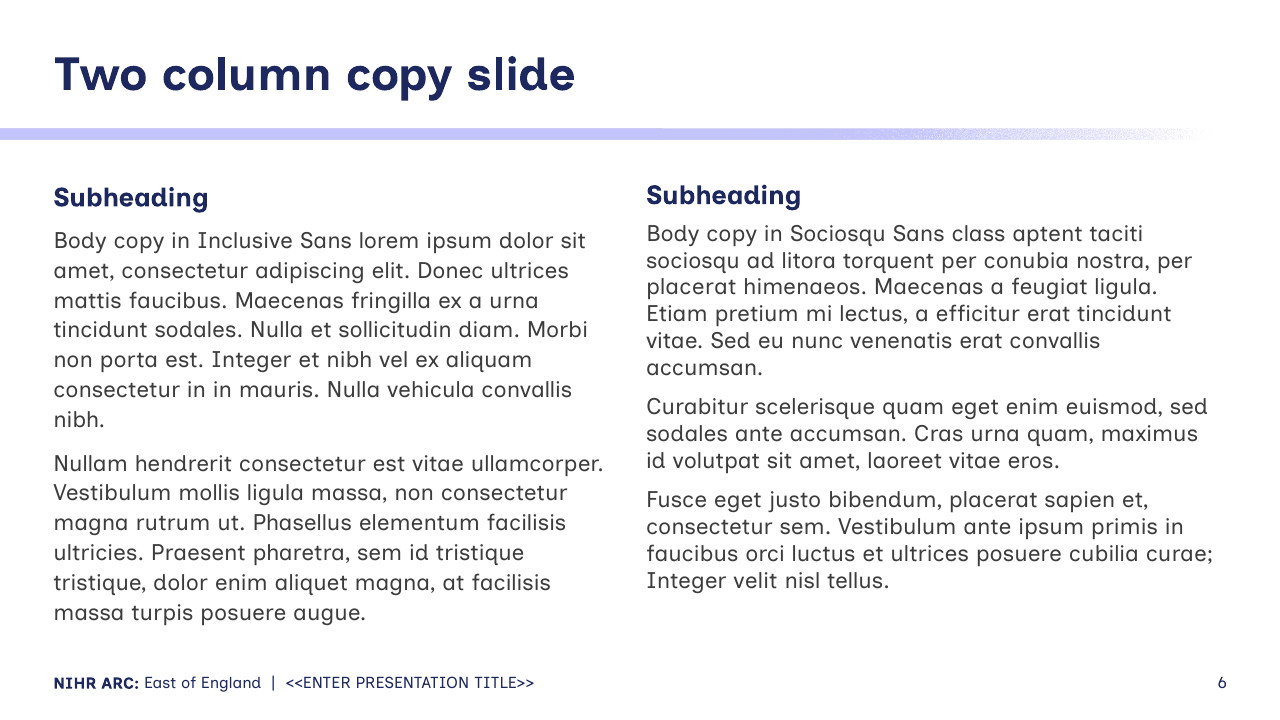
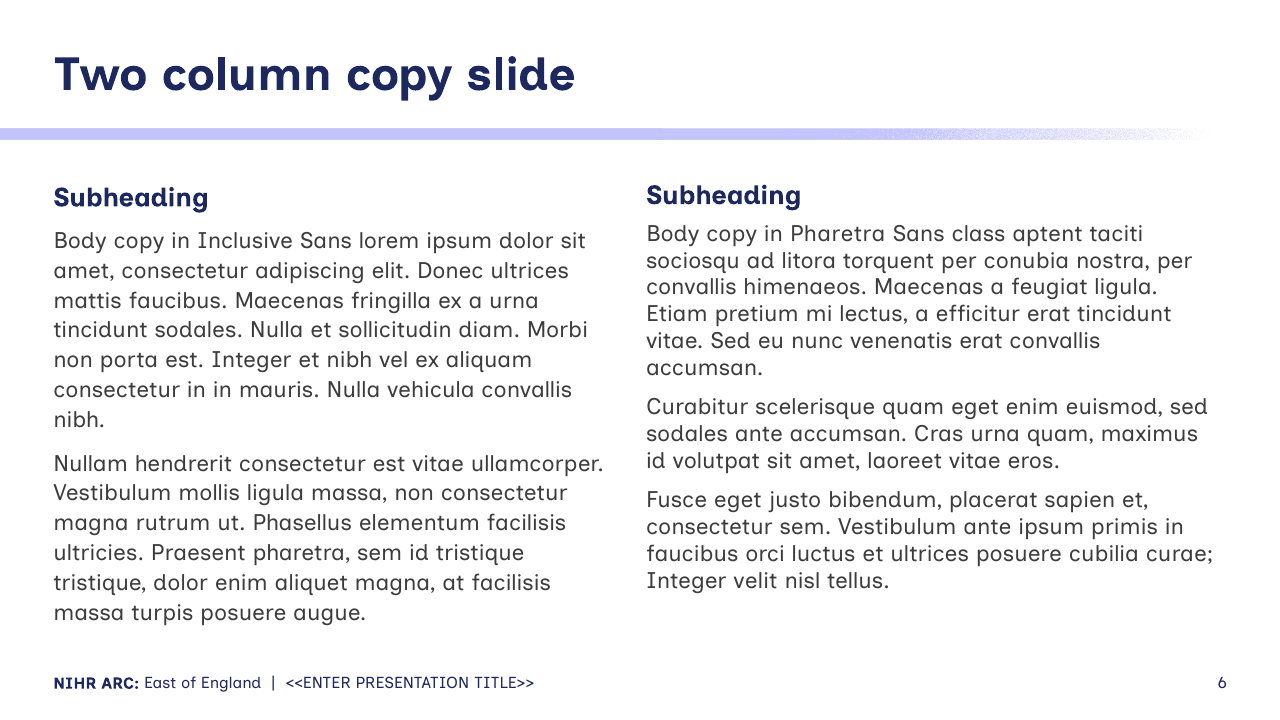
in Sociosqu: Sociosqu -> Pharetra (838, 234)
placerat: placerat -> convallis (691, 288)
